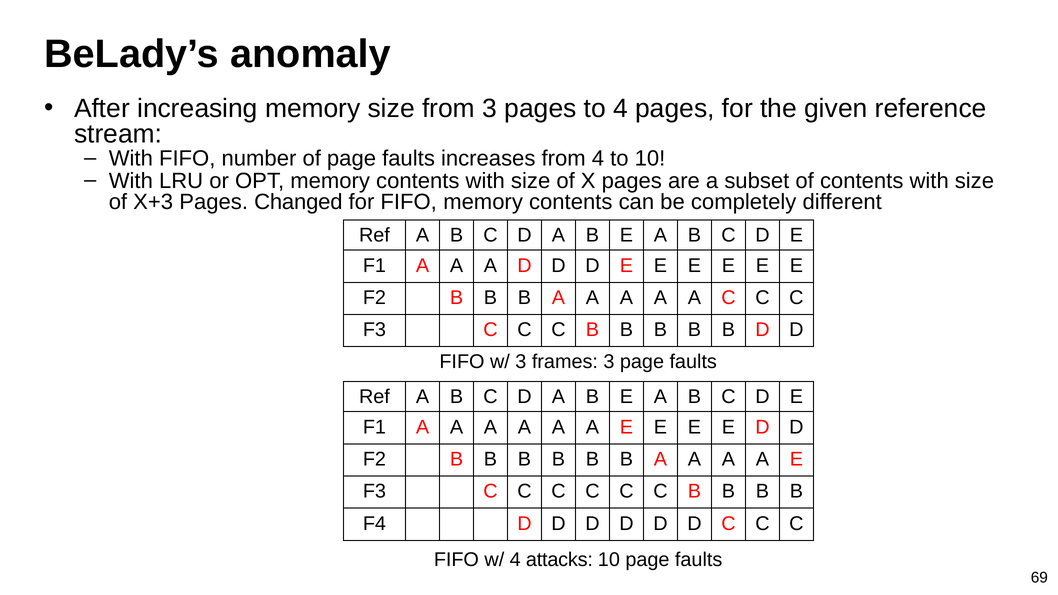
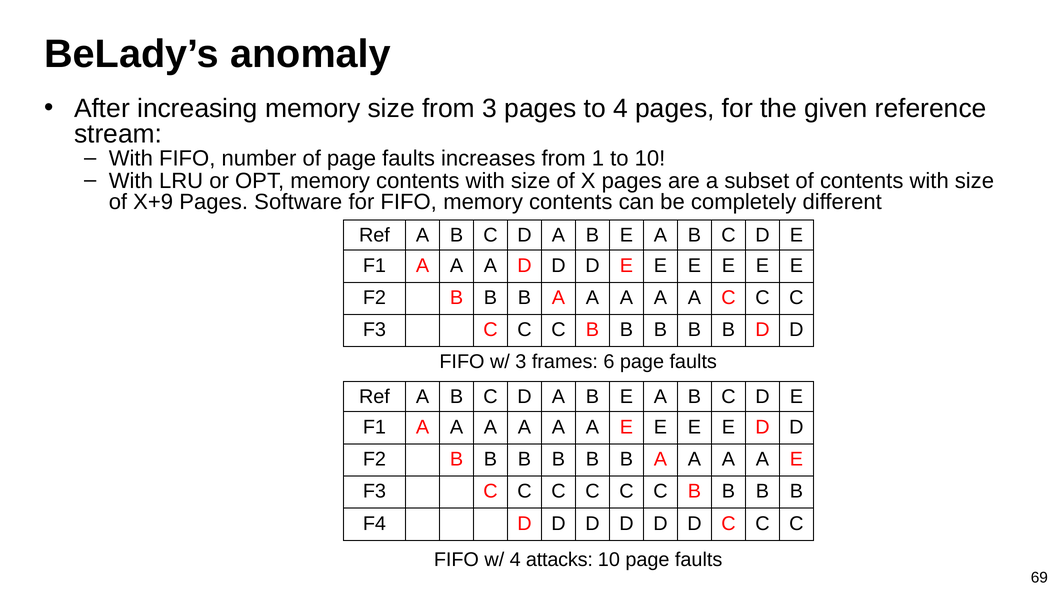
from 4: 4 -> 1 (598, 159)
X+3: X+3 -> X+9 (153, 202)
Changed: Changed -> Software (298, 202)
frames 3: 3 -> 6 (609, 362)
